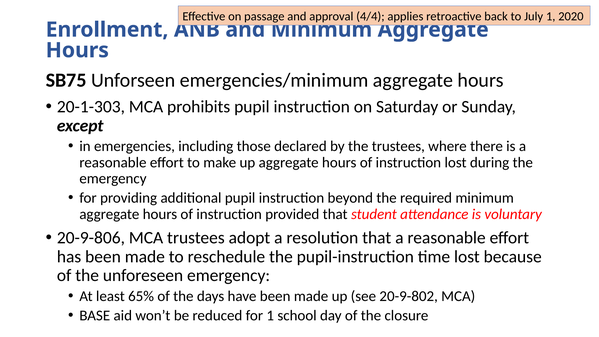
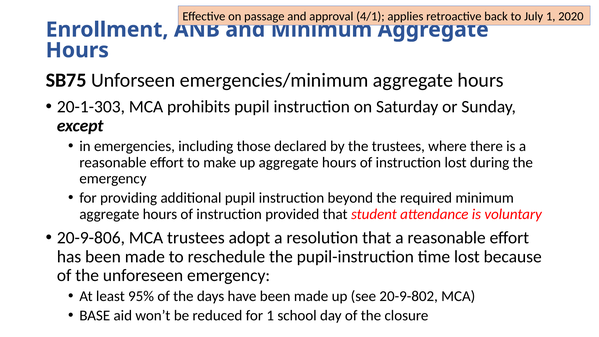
4/4: 4/4 -> 4/1 (370, 16)
65%: 65% -> 95% (141, 296)
